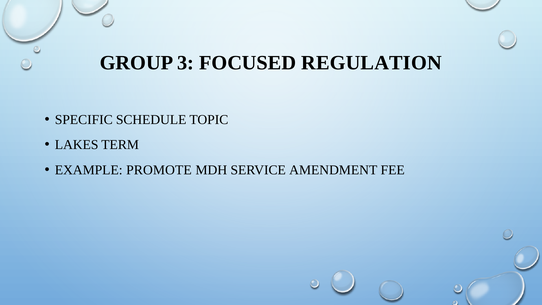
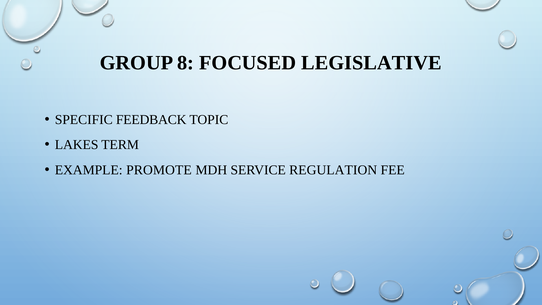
3: 3 -> 8 (186, 63)
REGULATION: REGULATION -> LEGISLATIVE (372, 63)
SCHEDULE: SCHEDULE -> FEEDBACK (151, 120)
AMENDMENT: AMENDMENT -> REGULATION (333, 170)
